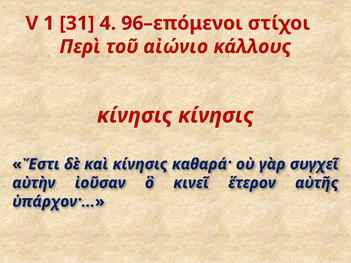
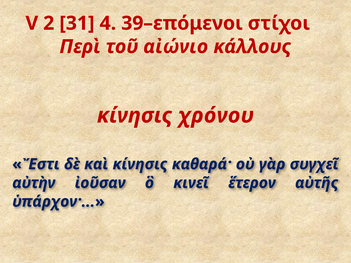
1: 1 -> 2 (49, 23)
96–επόμενοι: 96–επόμενοι -> 39–επόμενοι (182, 23)
κίνησις κίνησις: κίνησις -> χρόνου (216, 116)
